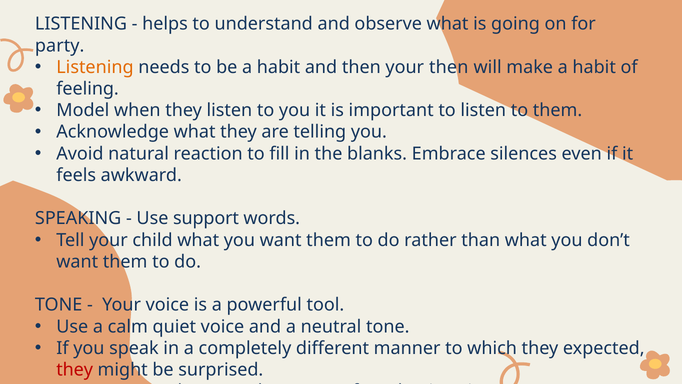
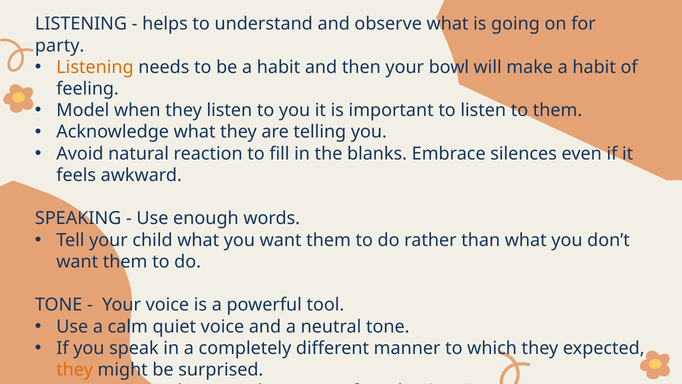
your then: then -> bowl (449, 67)
Use support: support -> enough (206, 218)
they colour: red -> orange (75, 370)
